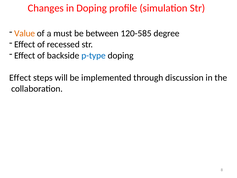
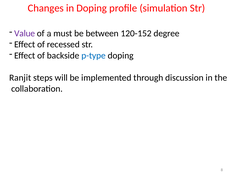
Value colour: orange -> purple (25, 33)
120-585: 120-585 -> 120-152 (136, 33)
Effect: Effect -> Ranjit (20, 78)
